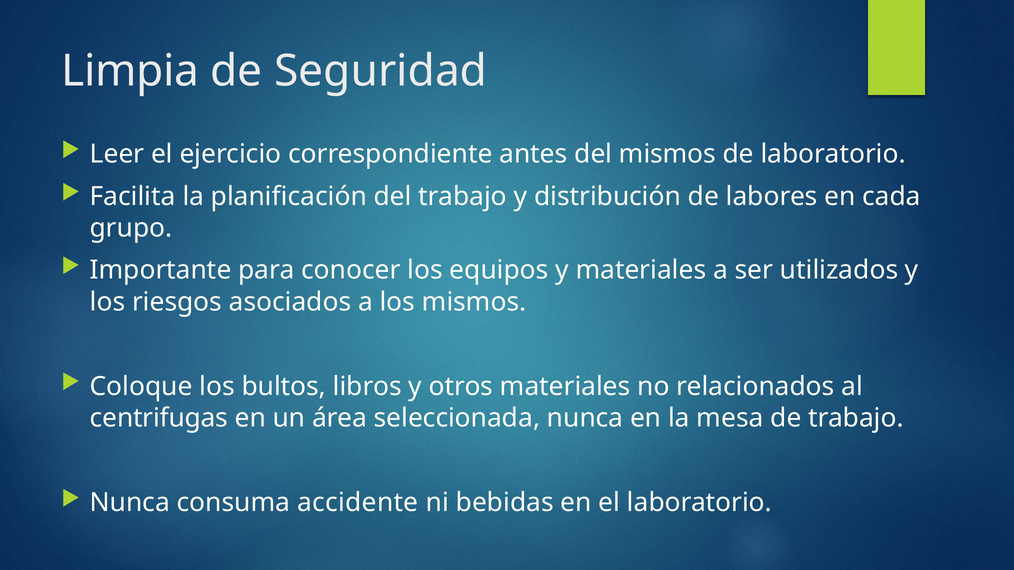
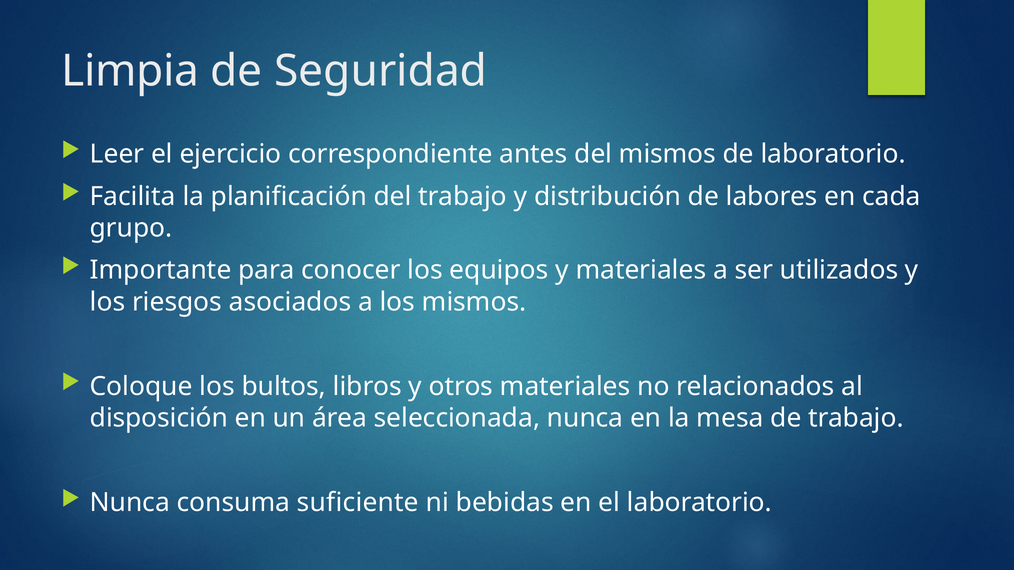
centrifugas: centrifugas -> disposición (159, 418)
accidente: accidente -> suficiente (358, 503)
